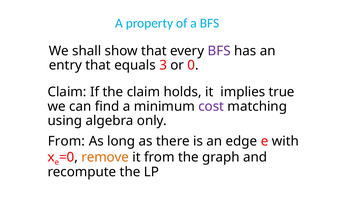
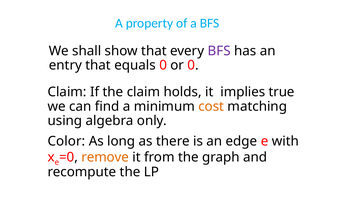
equals 3: 3 -> 0 (163, 65)
cost colour: purple -> orange (211, 106)
From: From -> Color (66, 141)
